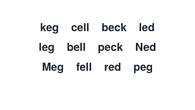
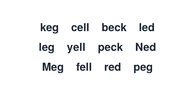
bell: bell -> yell (76, 47)
